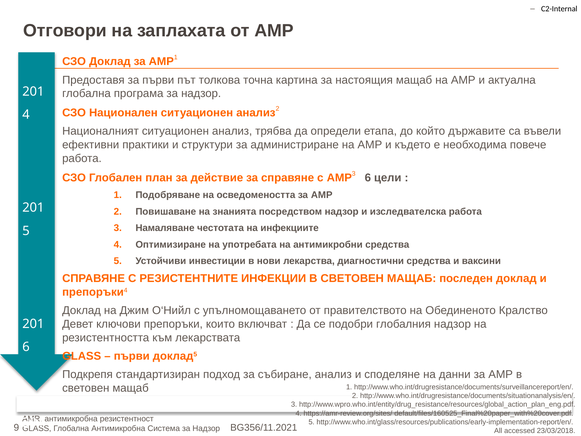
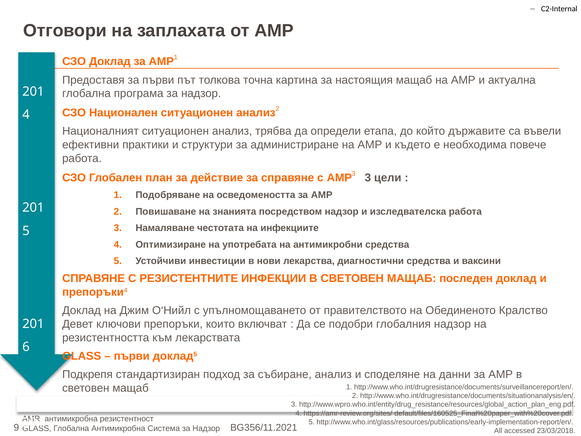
3 6: 6 -> 3 (368, 178)
